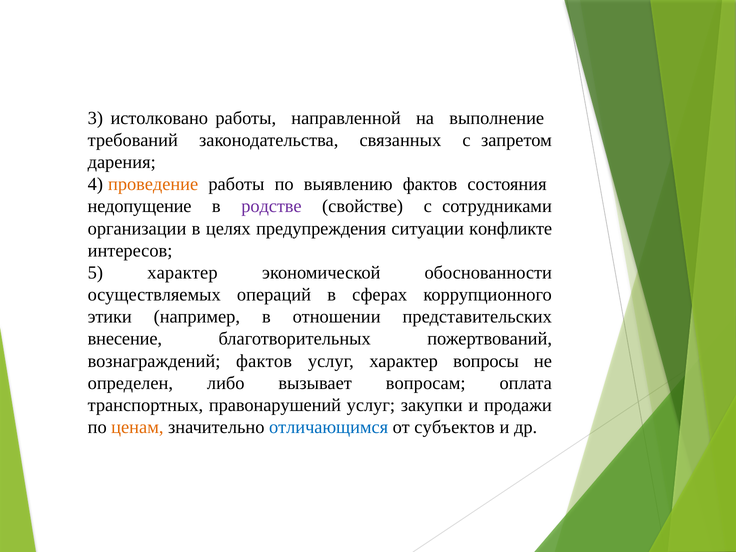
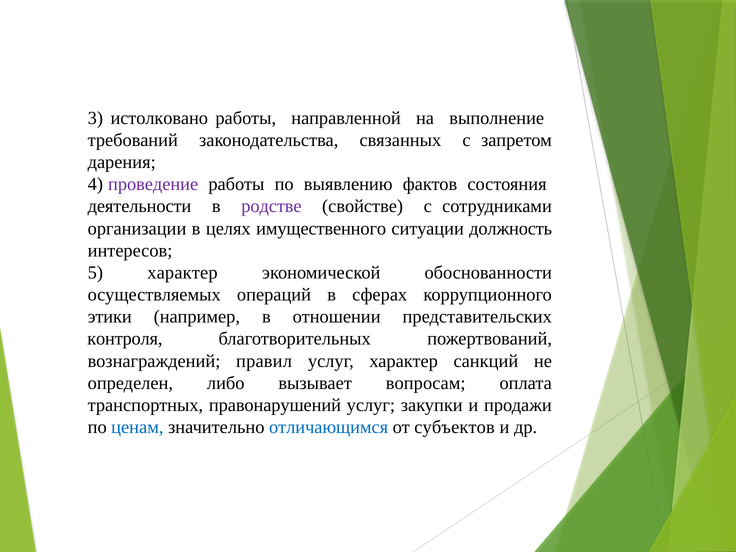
проведение colour: orange -> purple (153, 184)
недопущение: недопущение -> деятельности (140, 206)
предупреждения: предупреждения -> имущественного (321, 228)
конфликте: конфликте -> должность (511, 228)
внесение: внесение -> контроля (125, 339)
вознаграждений фактов: фактов -> правил (264, 361)
вопросы: вопросы -> санкций (486, 361)
ценам colour: orange -> blue (137, 427)
